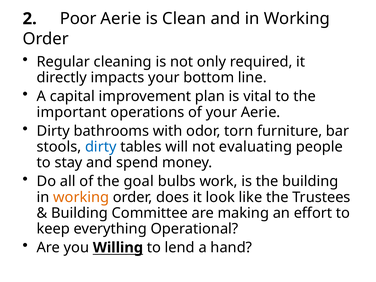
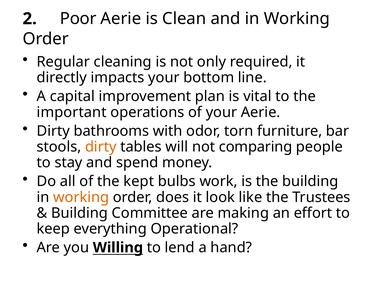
dirty colour: blue -> orange (101, 147)
evaluating: evaluating -> comparing (256, 147)
goal: goal -> kept (139, 181)
